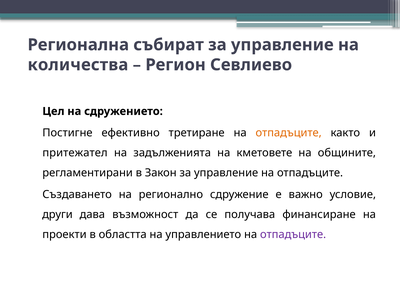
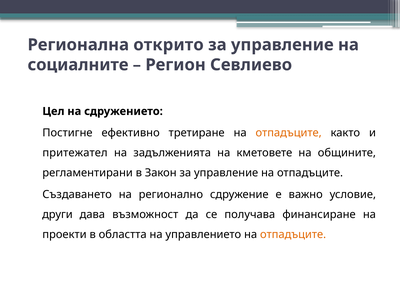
събират: събират -> открито (169, 45)
количества: количества -> социалните (78, 65)
отпадъците colour: purple -> orange (293, 235)
